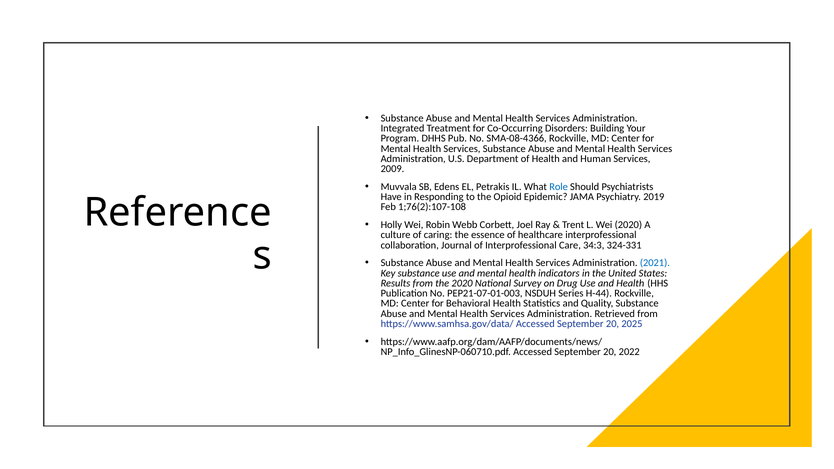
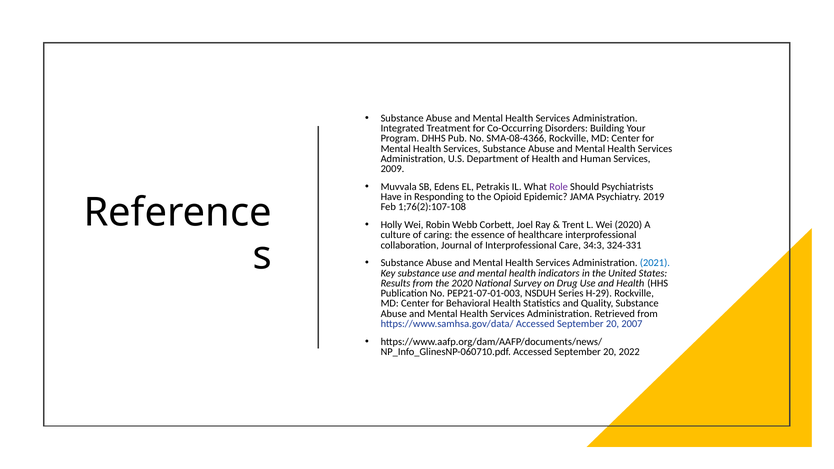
Role colour: blue -> purple (559, 187)
H-44: H-44 -> H-29 (599, 293)
2025: 2025 -> 2007 (632, 324)
